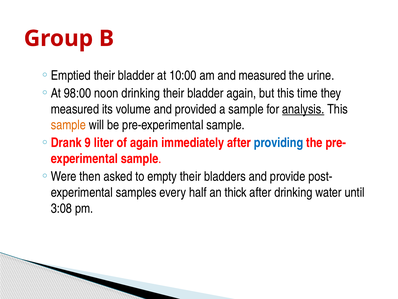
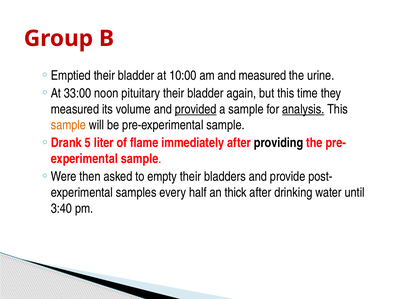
98:00: 98:00 -> 33:00 (78, 93)
noon drinking: drinking -> pituitary (141, 93)
provided underline: none -> present (196, 109)
9: 9 -> 5 (88, 143)
of again: again -> flame (144, 143)
providing colour: blue -> black (279, 143)
3:08: 3:08 -> 3:40 (61, 208)
